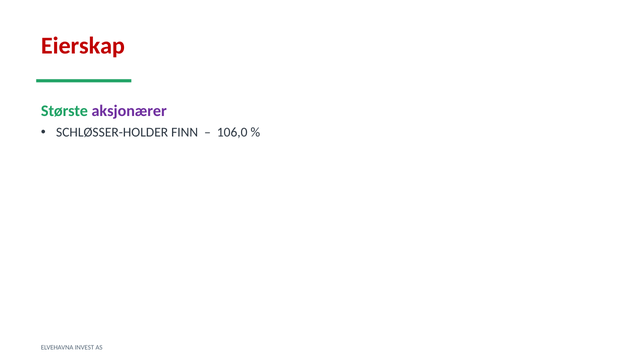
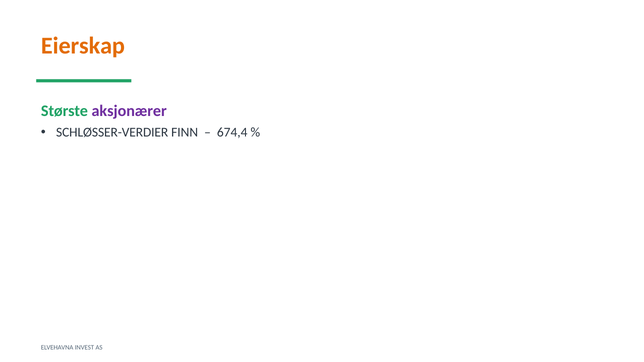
Eierskap colour: red -> orange (83, 46)
SCHLØSSER-HOLDER: SCHLØSSER-HOLDER -> SCHLØSSER-VERDIER (112, 132)
106,0: 106,0 -> 674,4 (232, 132)
